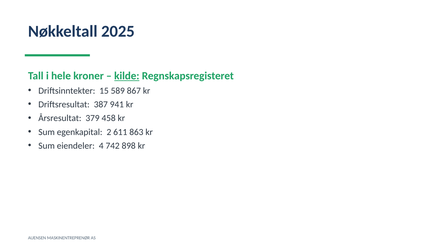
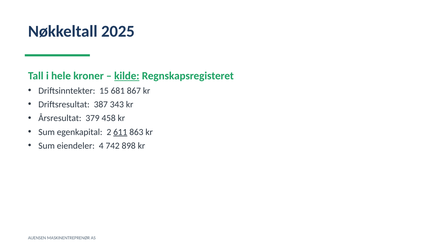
589: 589 -> 681 (118, 91)
941: 941 -> 343 (117, 104)
611 underline: none -> present (120, 132)
